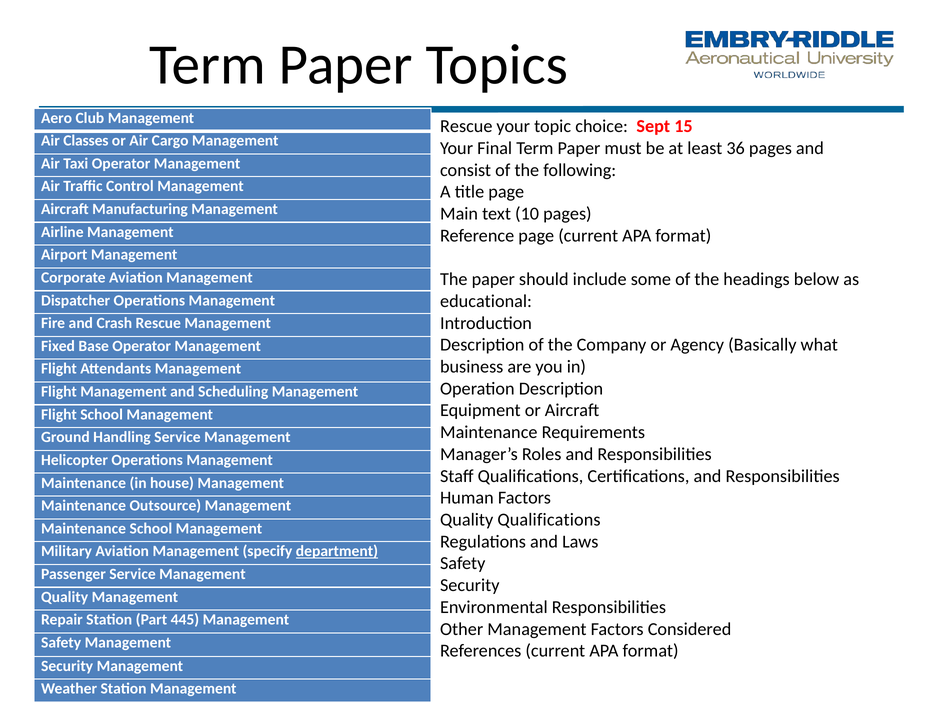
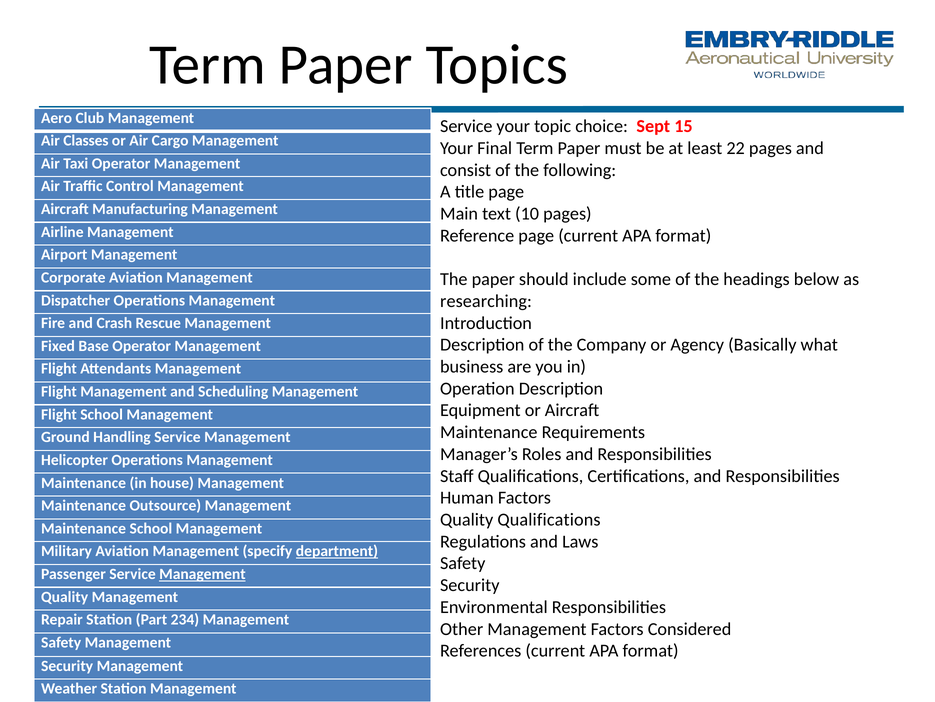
Rescue: Rescue -> Service (466, 126)
36: 36 -> 22 (736, 148)
educational: educational -> researching (486, 301)
Management underline: none -> present (202, 573)
445: 445 -> 234 (185, 619)
